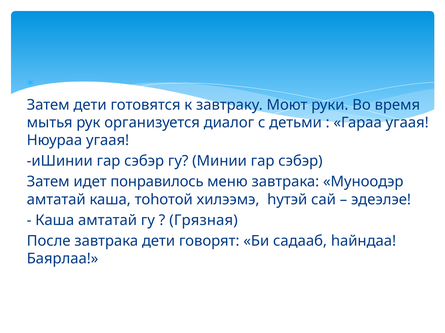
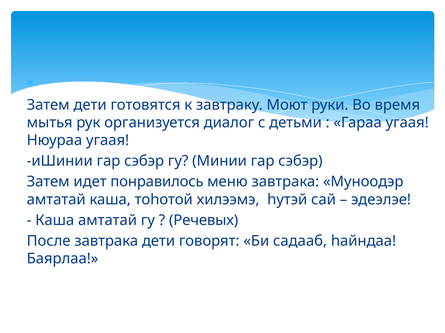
Грязная: Грязная -> Речевых (204, 221)
